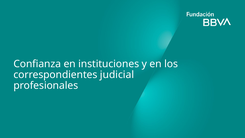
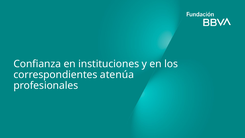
judicial: judicial -> atenúa (117, 75)
